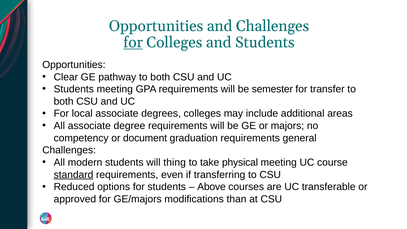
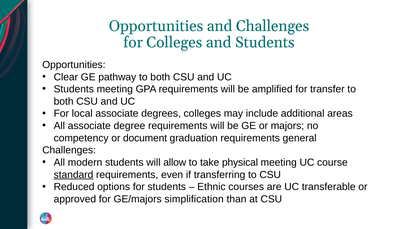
for underline: present -> none (133, 42)
semester: semester -> amplified (272, 89)
thing: thing -> allow (175, 162)
Above: Above -> Ethnic (211, 187)
modifications: modifications -> simplification (194, 199)
